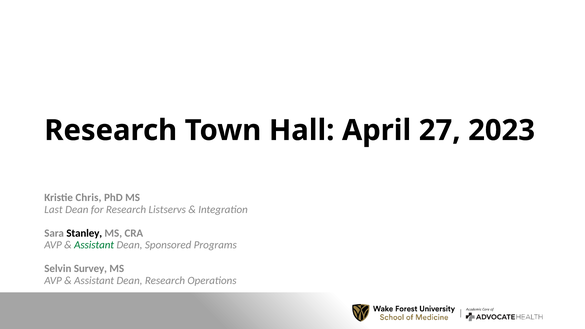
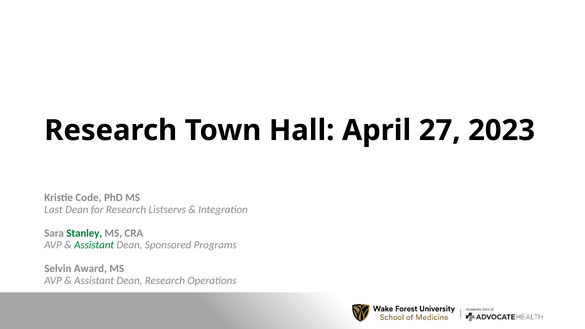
Chris: Chris -> Code (88, 198)
Stanley colour: black -> green (84, 233)
Survey: Survey -> Award (90, 269)
